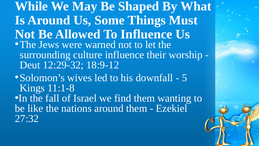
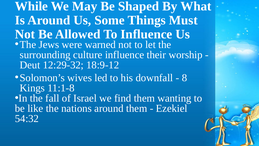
5: 5 -> 8 (184, 78)
27:32: 27:32 -> 54:32 (27, 118)
